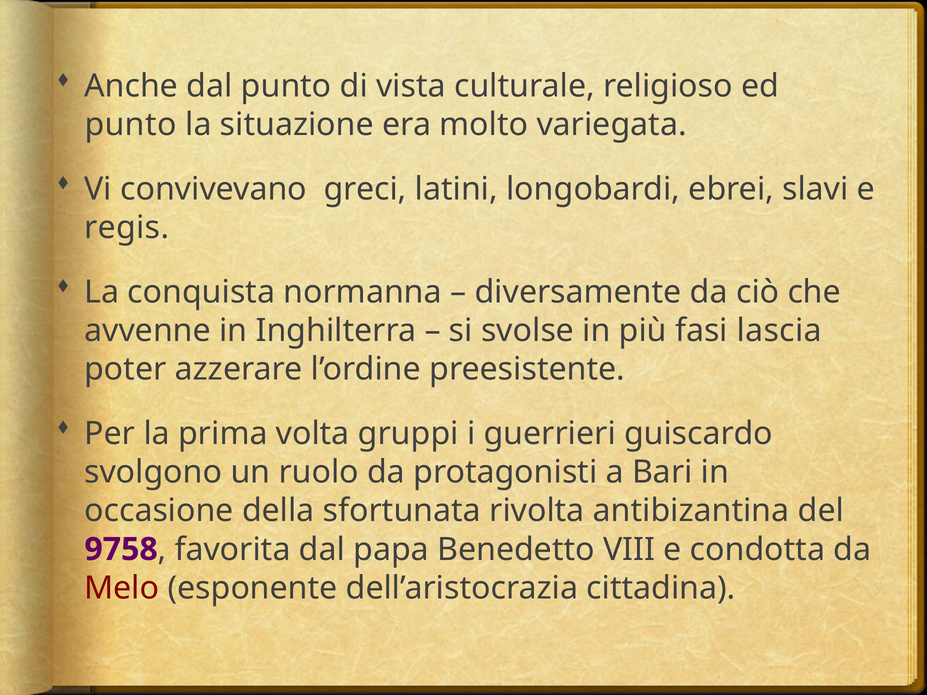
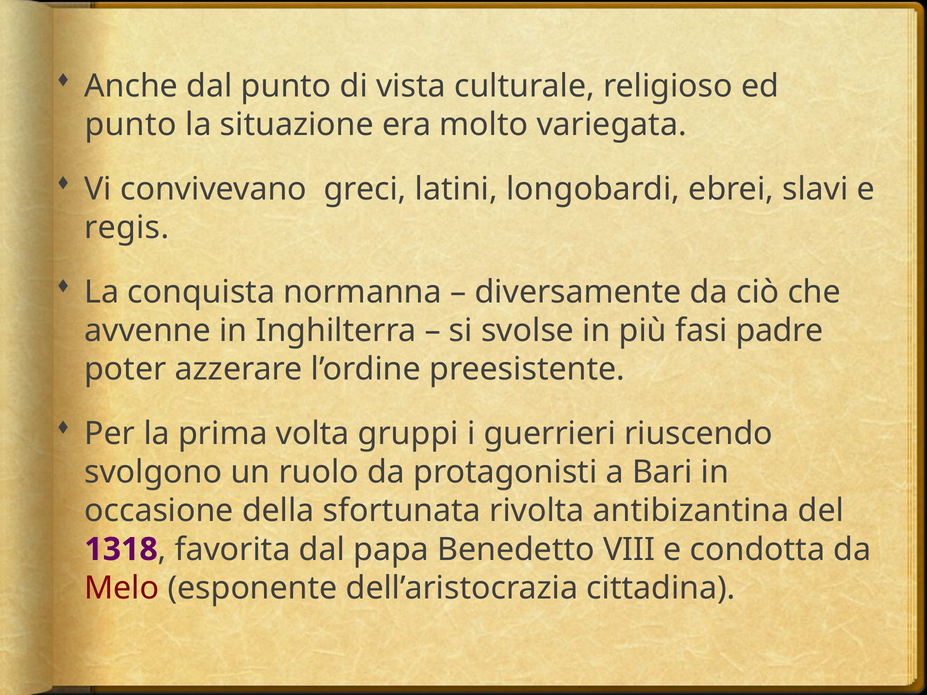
lascia: lascia -> padre (780, 331)
guiscardo: guiscardo -> riuscendo (699, 434)
9758: 9758 -> 1318 (121, 550)
